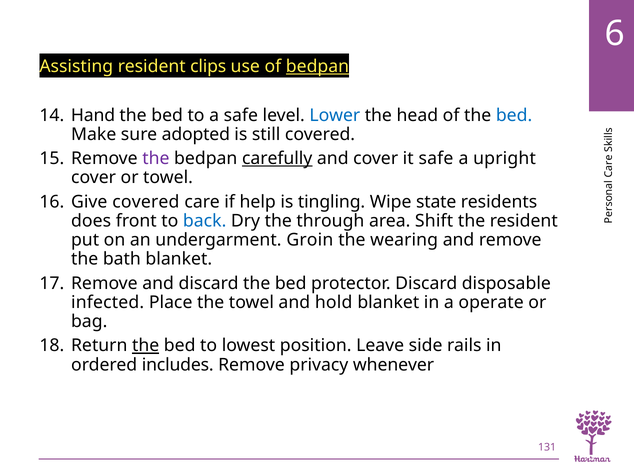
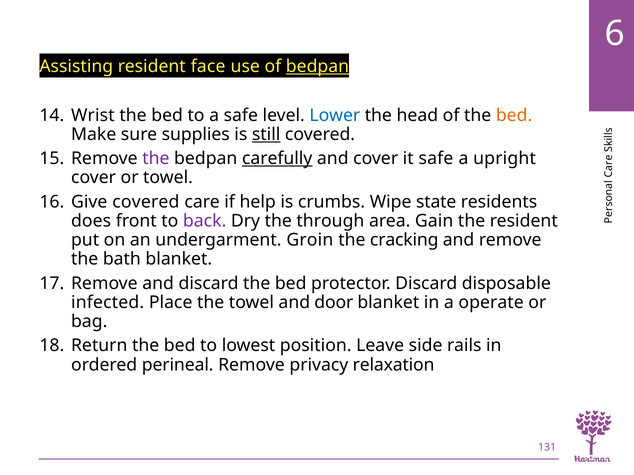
clips: clips -> face (208, 67)
Hand: Hand -> Wrist (93, 115)
bed colour: blue -> orange (514, 115)
adopted: adopted -> supplies (196, 134)
still underline: none -> present (266, 134)
tingling: tingling -> crumbs (332, 202)
back colour: blue -> purple (205, 221)
Shift: Shift -> Gain (434, 221)
wearing: wearing -> cracking (404, 240)
hold: hold -> door (334, 303)
the underline: present -> none (146, 346)
includes: includes -> perineal (178, 365)
whenever: whenever -> relaxation (394, 365)
